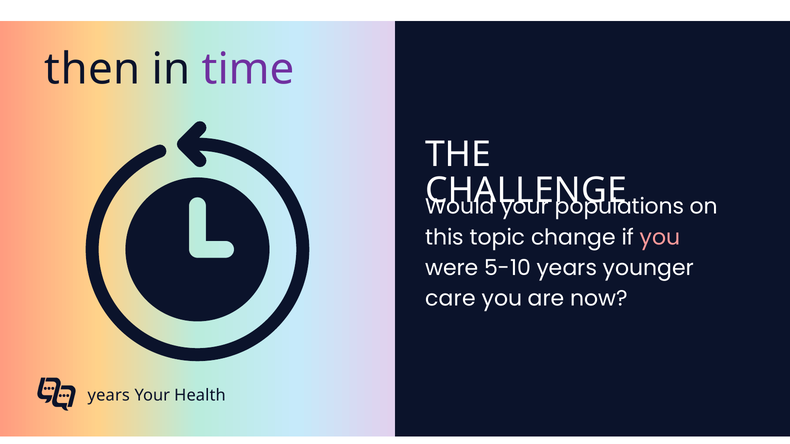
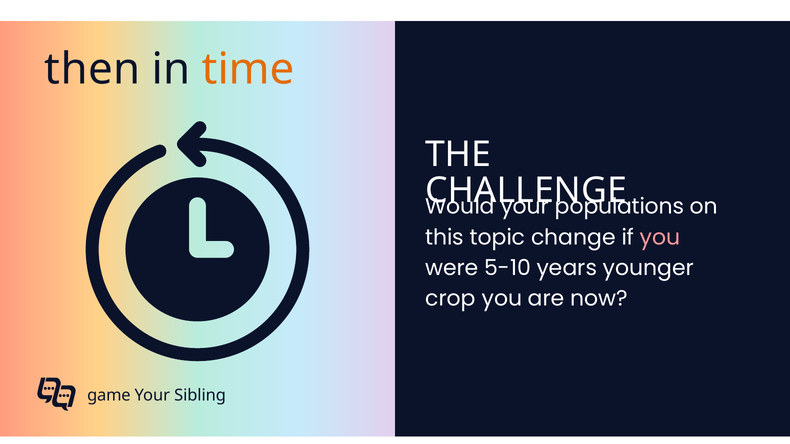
time colour: purple -> orange (248, 69)
care: care -> crop (450, 299)
years: years -> game (109, 396)
Health: Health -> Sibling (200, 396)
